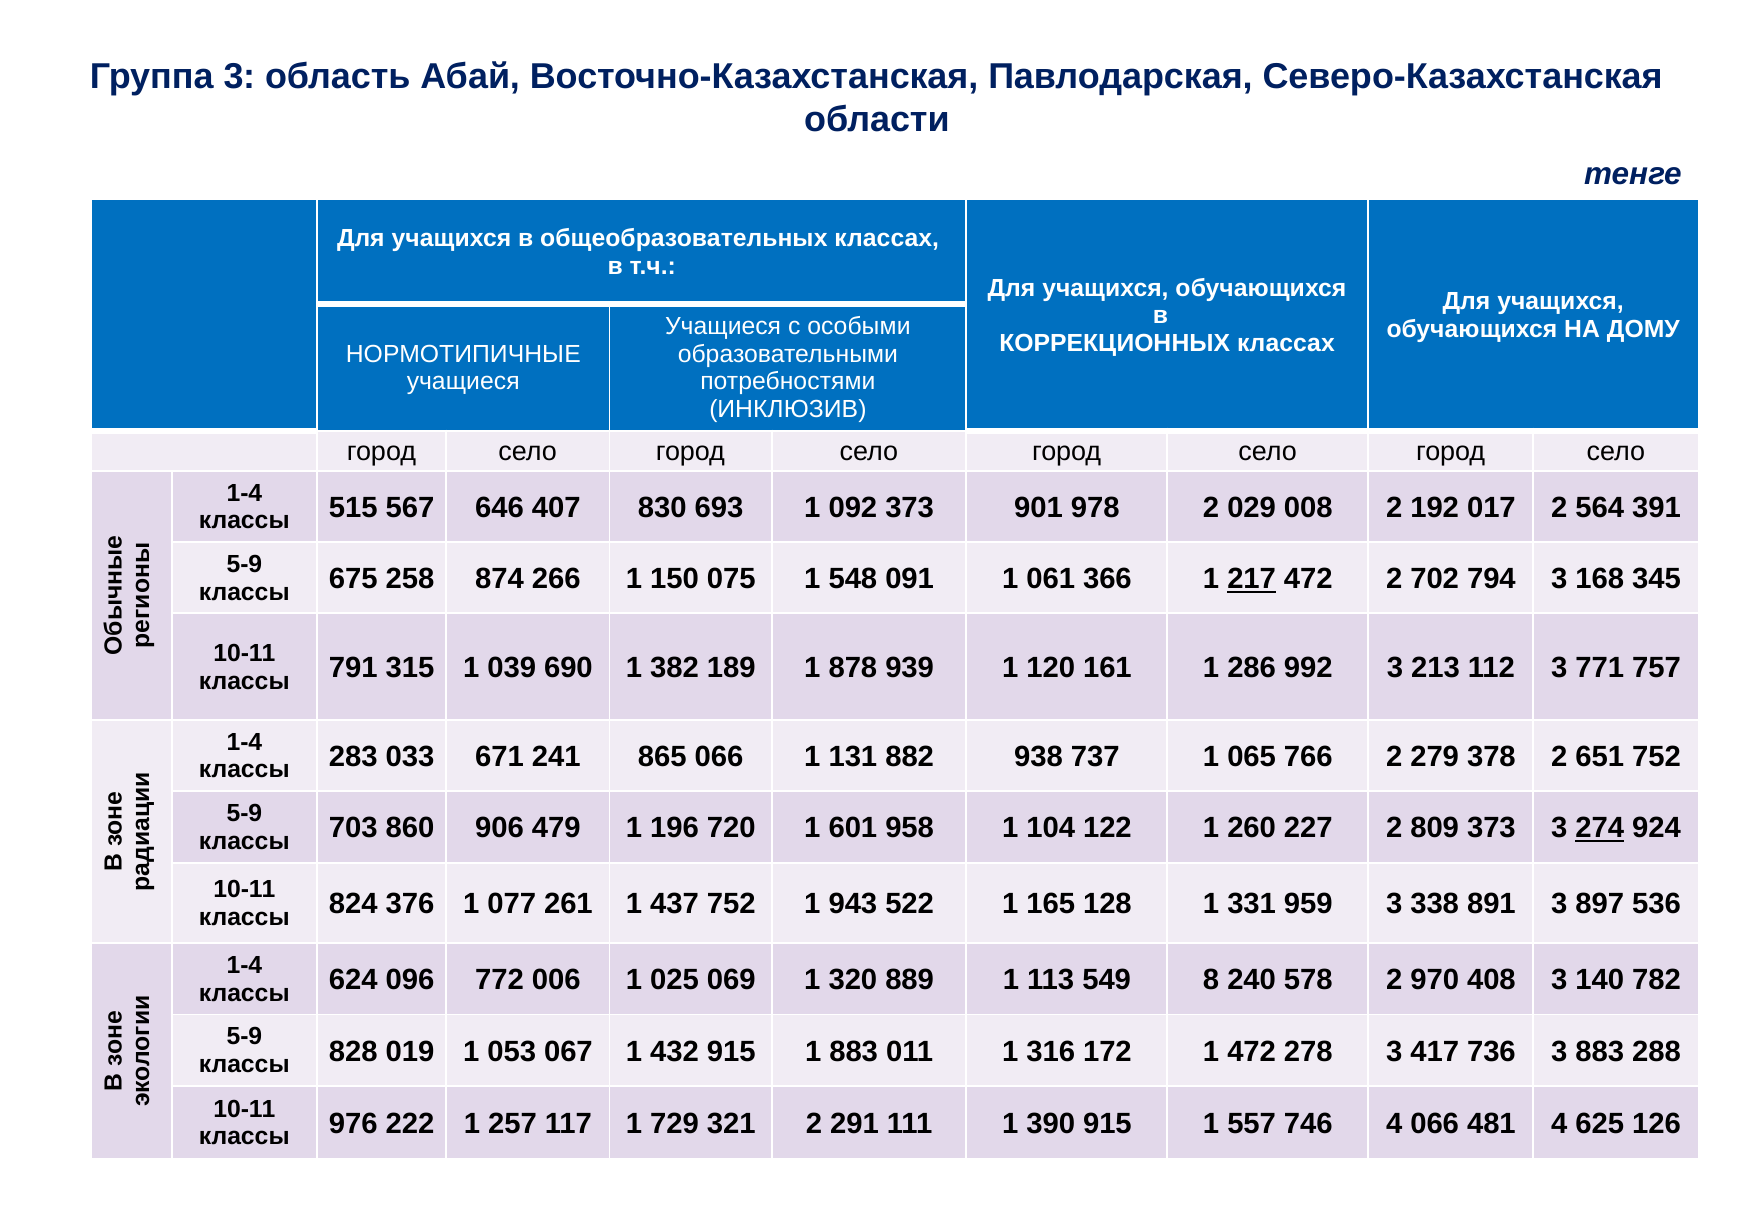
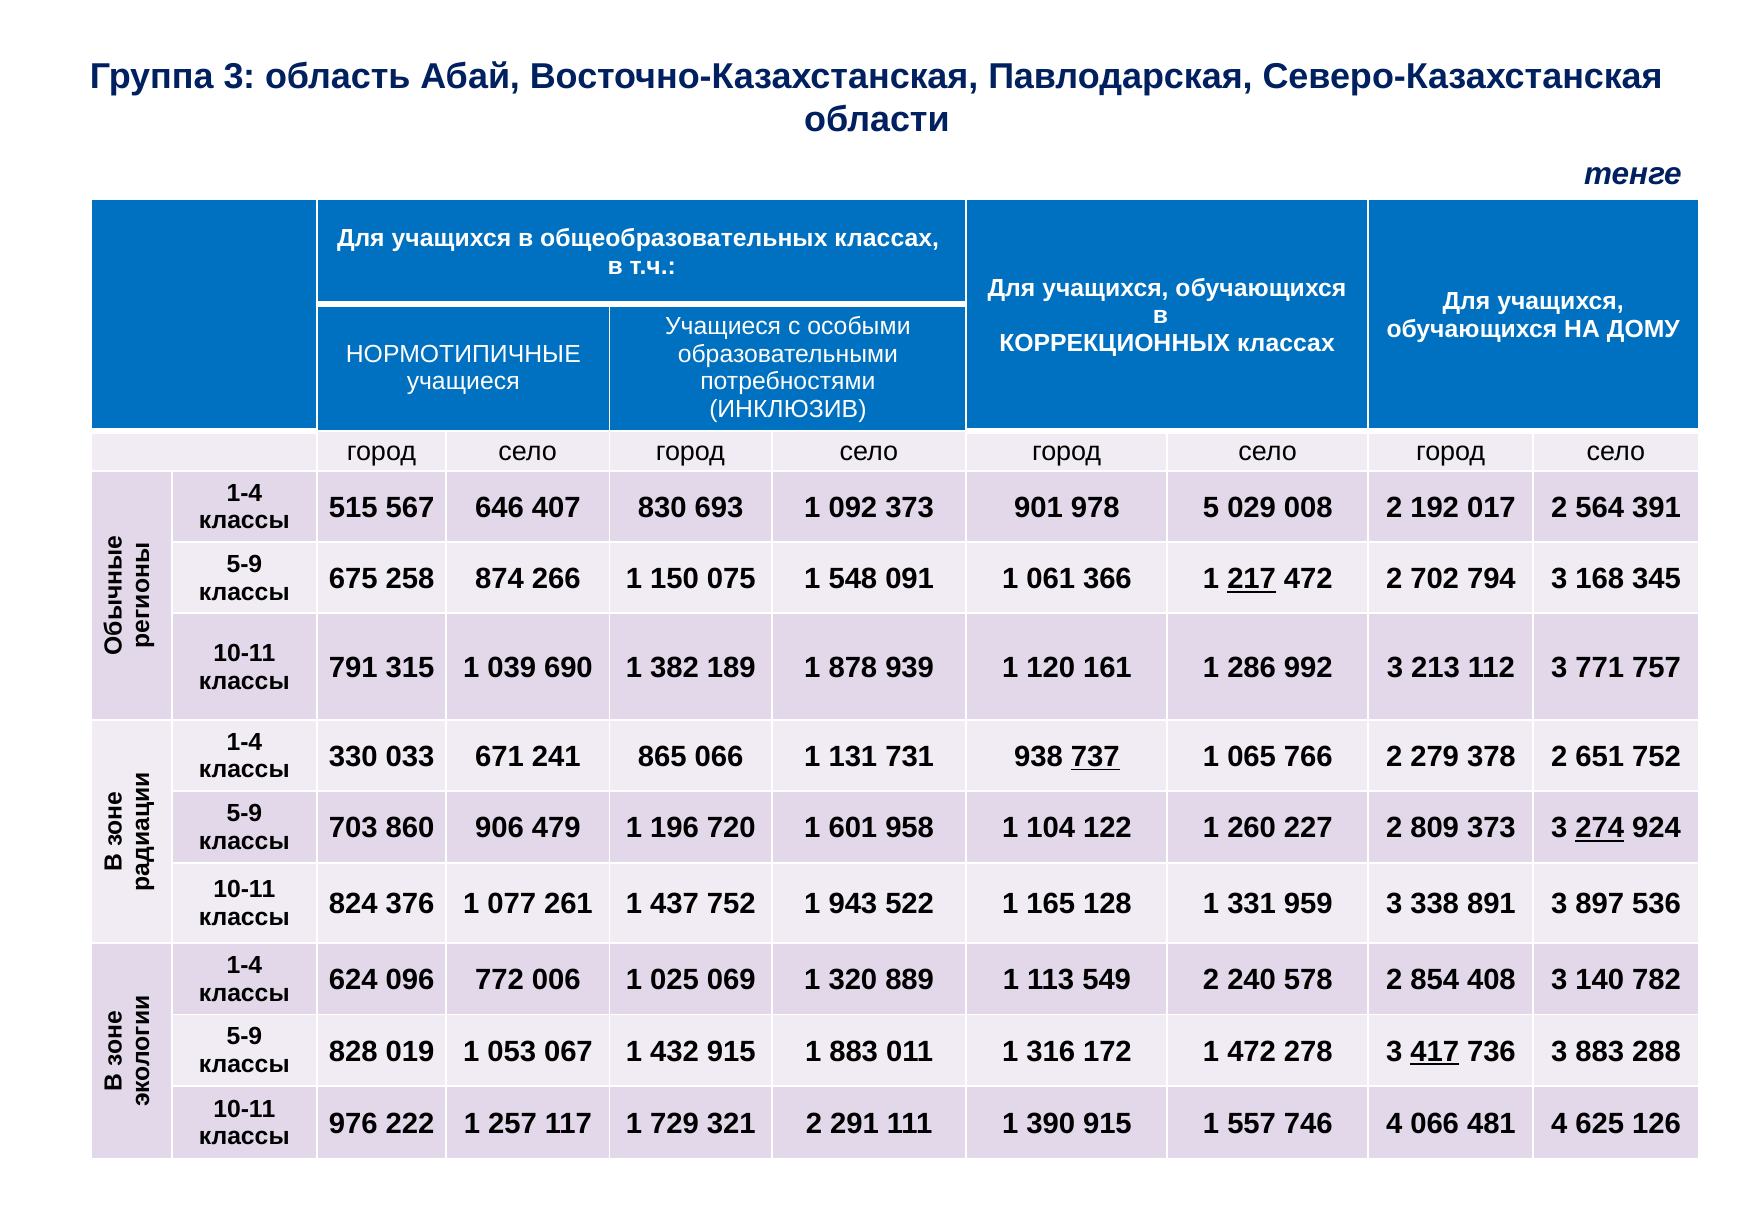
978 2: 2 -> 5 (1211, 508)
283: 283 -> 330 (353, 757)
882: 882 -> 731 (910, 757)
737 underline: none -> present (1095, 757)
549 8: 8 -> 2 (1211, 980)
970: 970 -> 854 (1435, 980)
417 underline: none -> present (1435, 1052)
